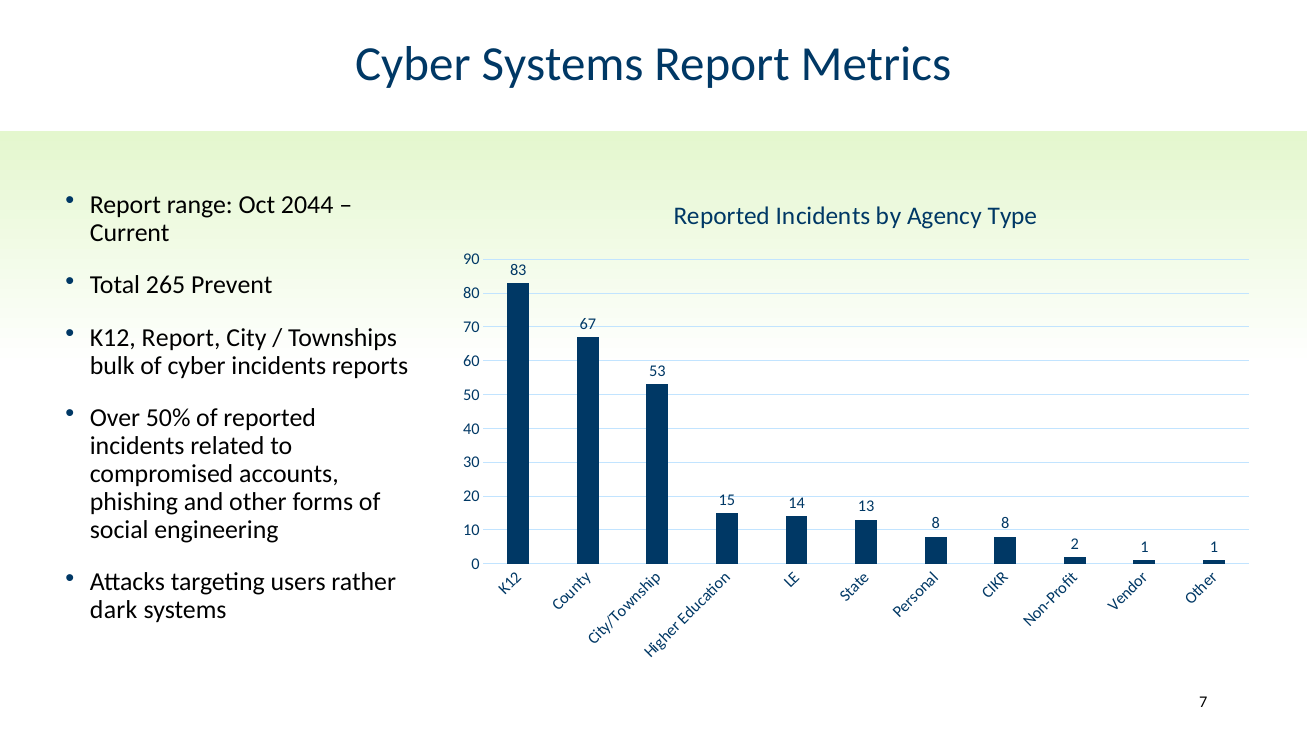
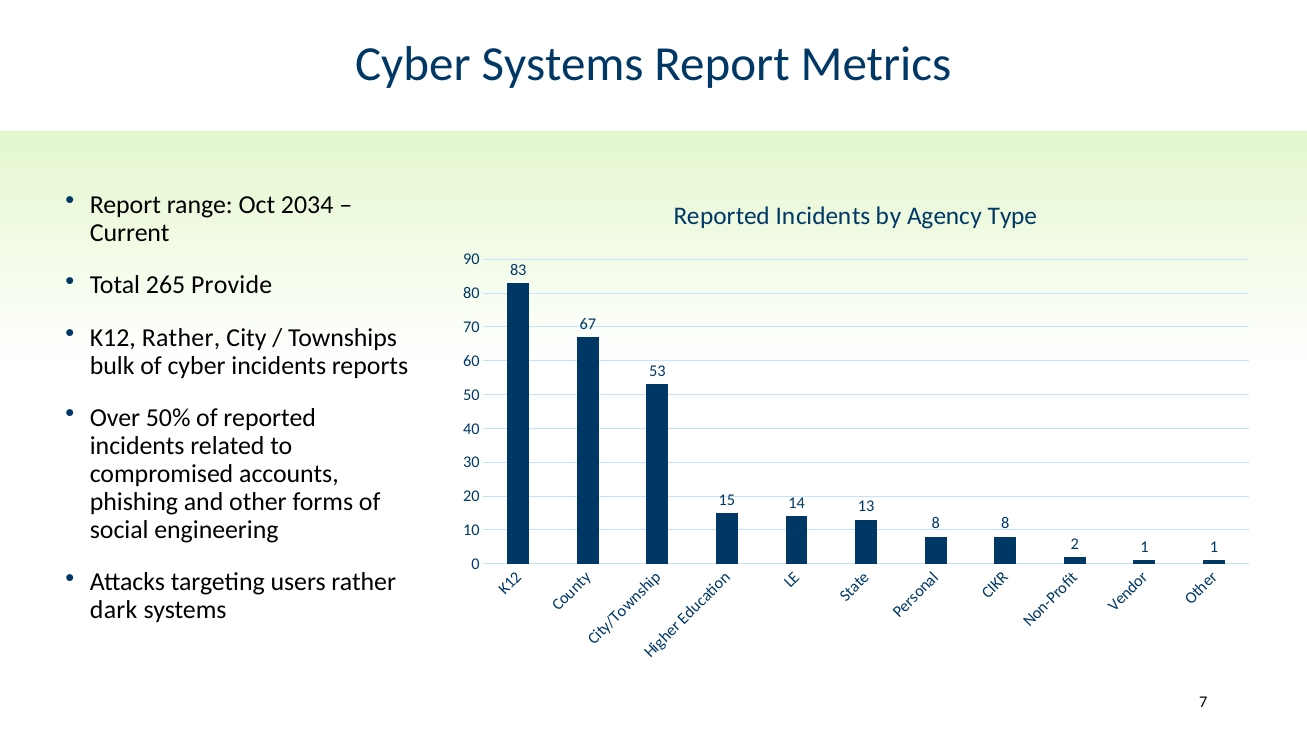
2044: 2044 -> 2034 (307, 205)
Prevent: Prevent -> Provide (232, 285)
K12 Report: Report -> Rather (181, 338)
